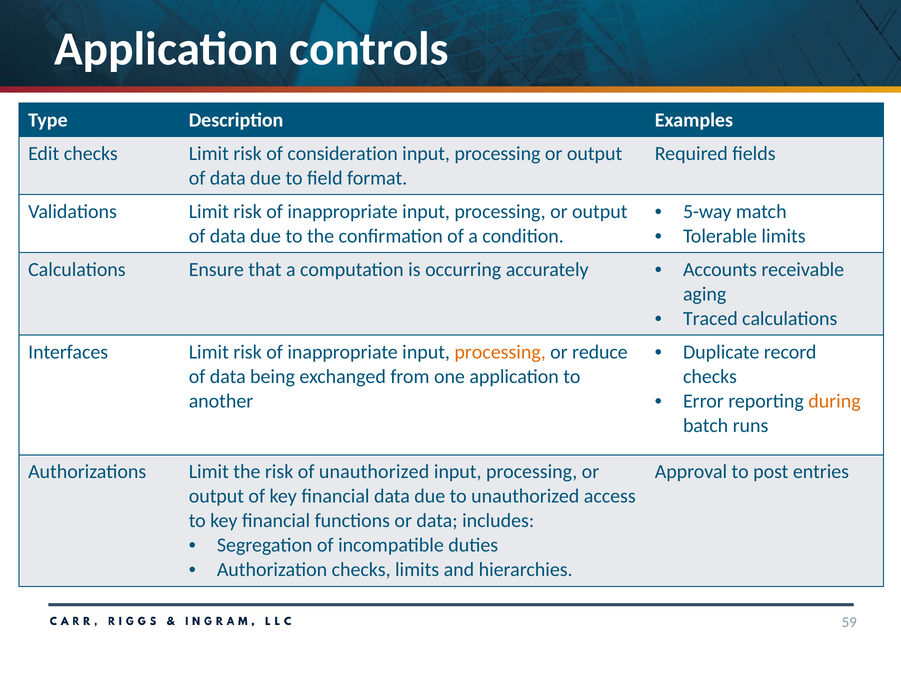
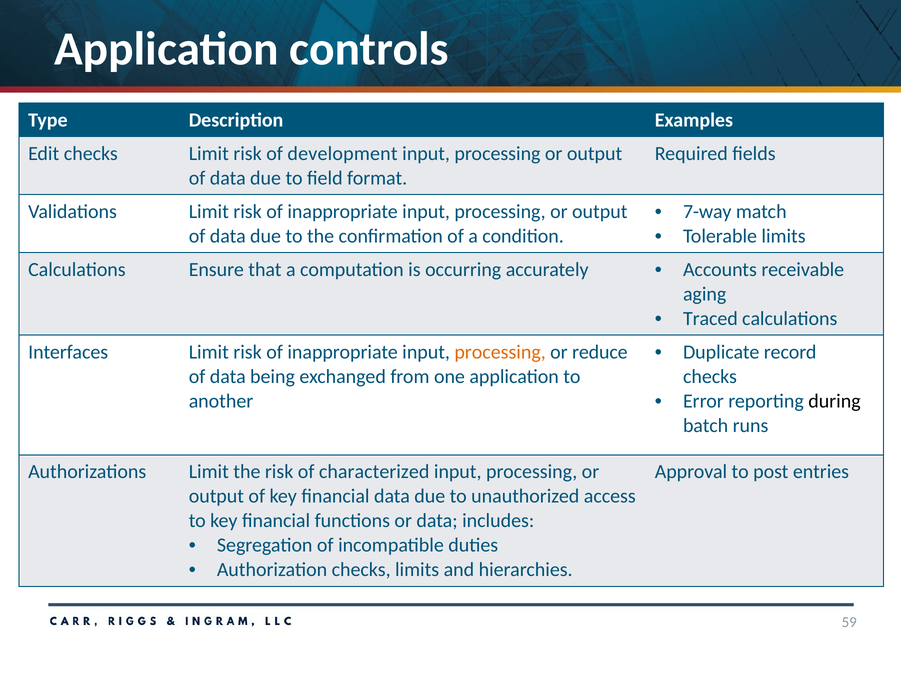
consideration: consideration -> development (343, 153)
5-way: 5-way -> 7-way (707, 211)
during colour: orange -> black (834, 401)
of unauthorized: unauthorized -> characterized (374, 472)
